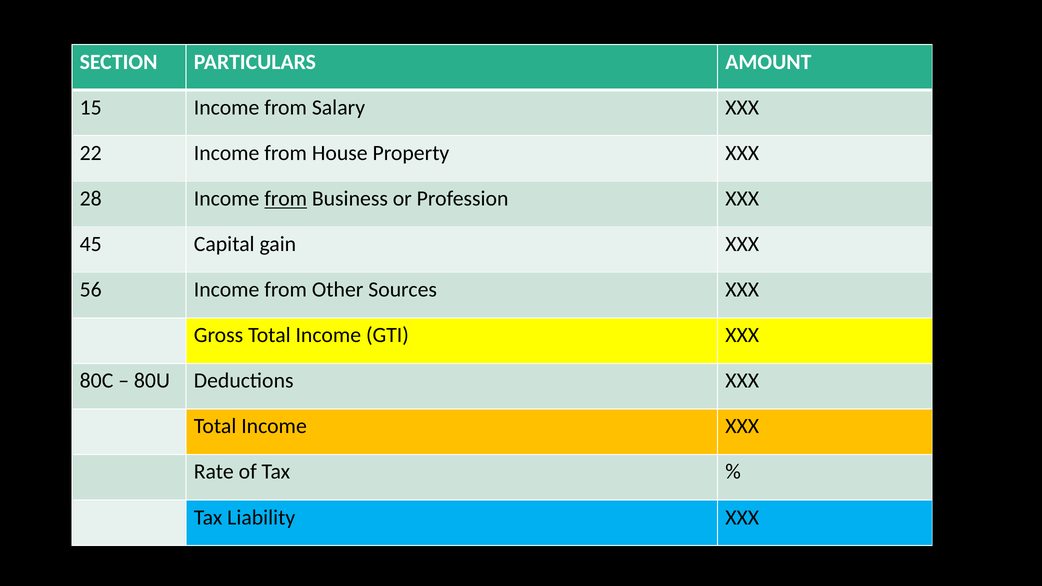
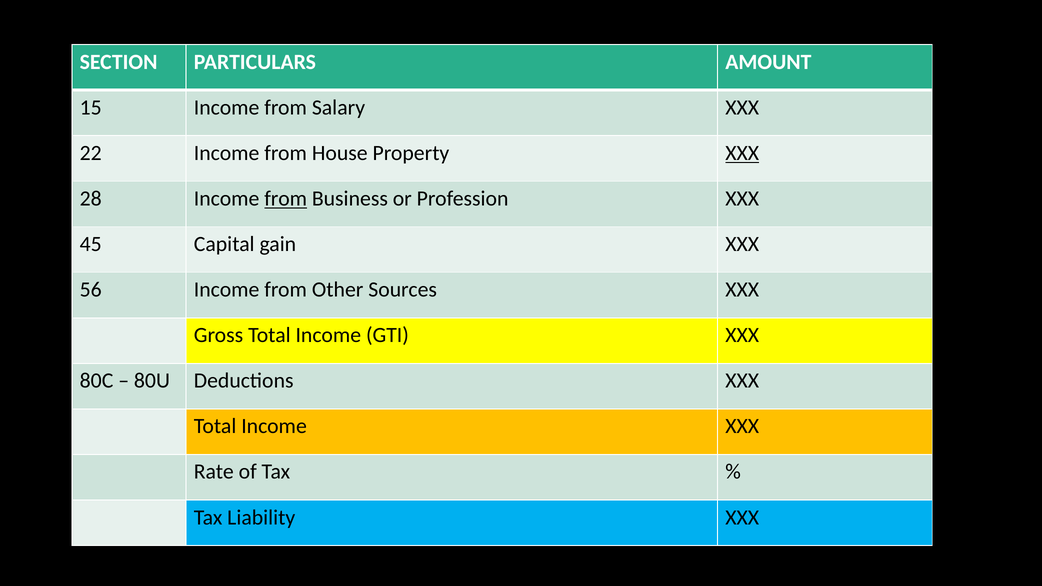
XXX underline: none -> present (742, 153)
